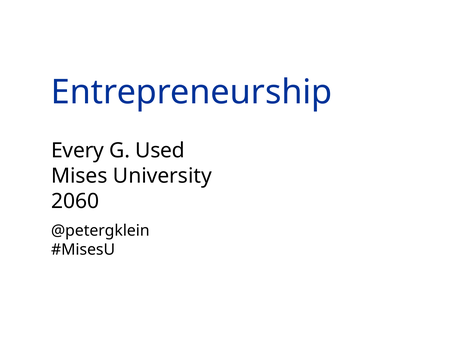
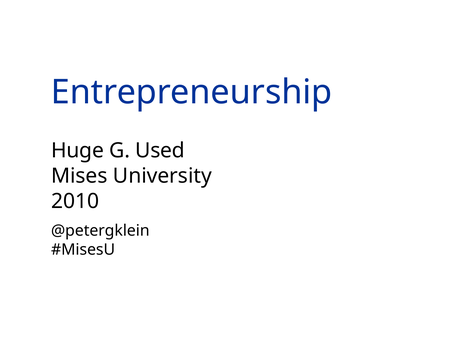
Every: Every -> Huge (77, 150)
2060: 2060 -> 2010 (75, 201)
